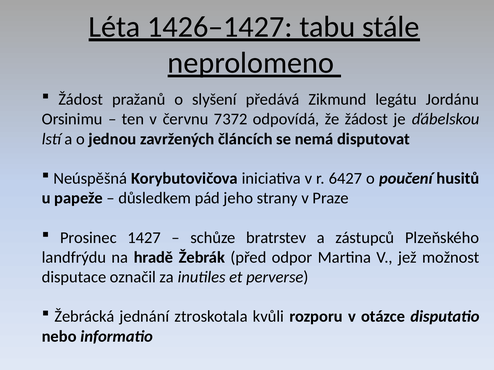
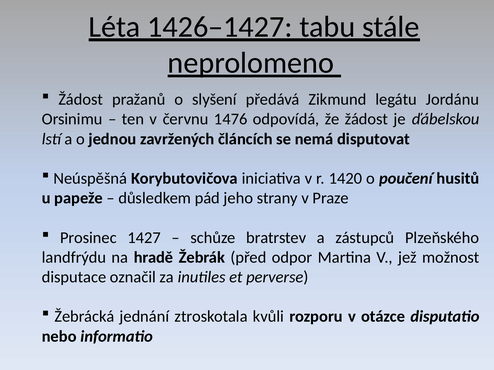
7372: 7372 -> 1476 (231, 119)
6427: 6427 -> 1420 (345, 179)
